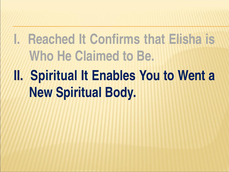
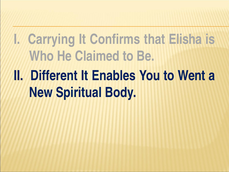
Reached: Reached -> Carrying (51, 39)
II Spiritual: Spiritual -> Different (54, 76)
